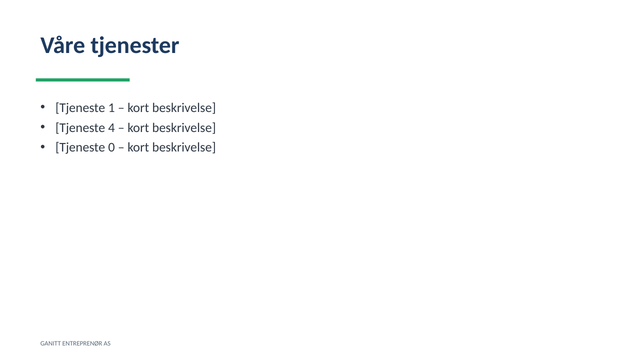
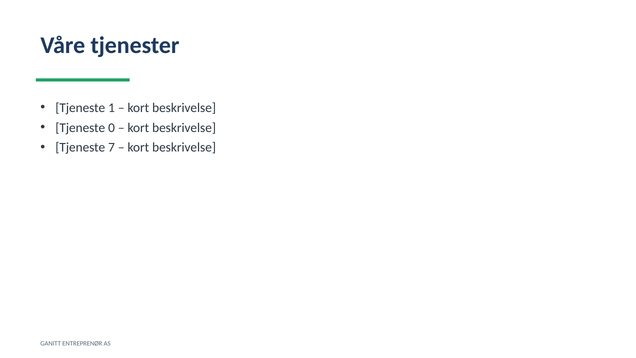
4: 4 -> 0 (112, 128)
0: 0 -> 7 (112, 147)
